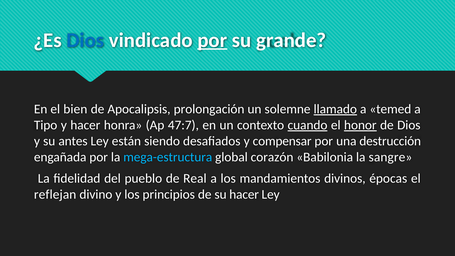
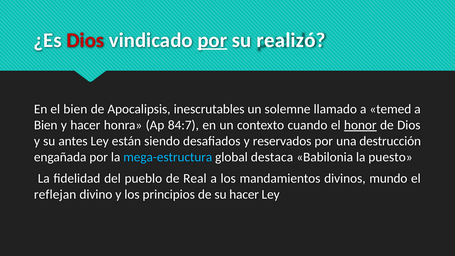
Dios colour: blue -> red (85, 40)
grande: grande -> realizó (291, 40)
prolongación: prolongación -> inescrutables (209, 109)
llamado underline: present -> none (335, 109)
Tipo: Tipo -> Bien (46, 125)
47:7: 47:7 -> 84:7 (183, 125)
cuando underline: present -> none (308, 125)
compensar: compensar -> reservados (282, 141)
corazón: corazón -> destaca (272, 157)
sangre: sangre -> puesto (390, 157)
épocas: épocas -> mundo (388, 178)
